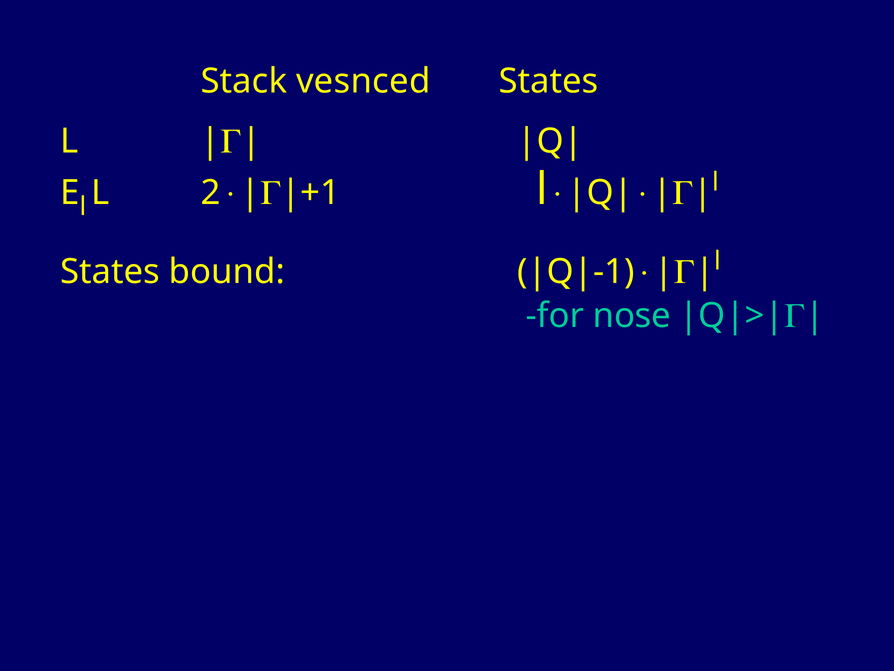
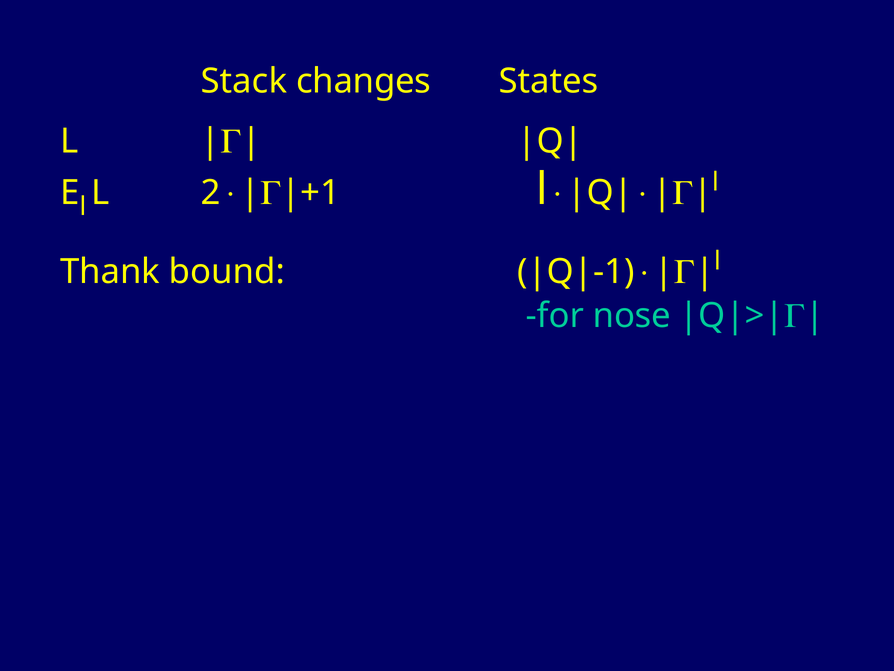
vesnced: vesnced -> changes (364, 81)
States: States -> Thank (110, 272)
